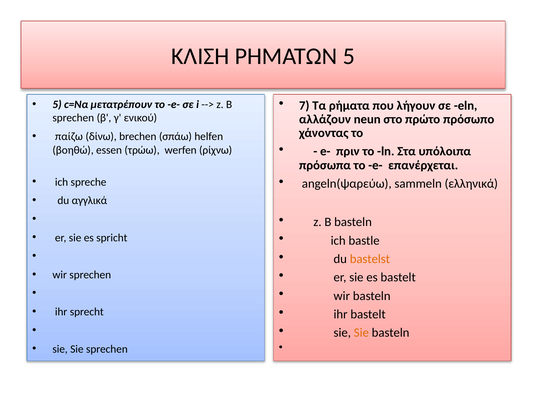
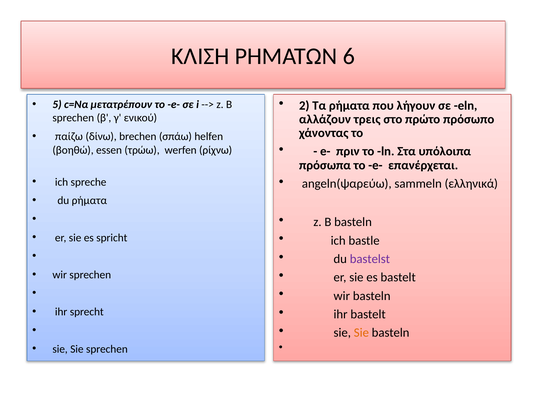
ΡΗΜΑΤΩΝ 5: 5 -> 6 (349, 56)
7: 7 -> 2 (304, 105)
neun: neun -> τρεις (367, 119)
du αγγλικά: αγγλικά -> ρήματα (89, 200)
bastelst colour: orange -> purple (370, 259)
